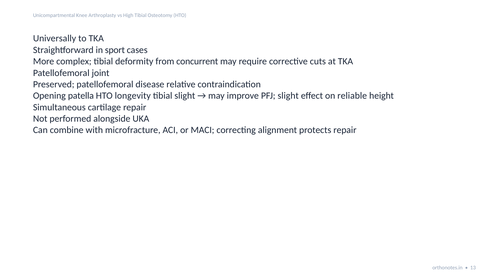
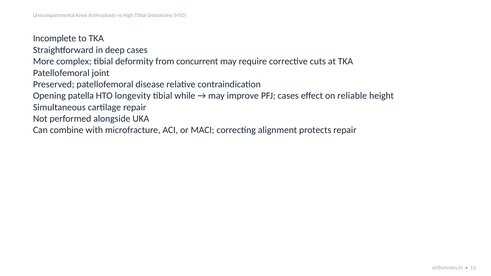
Universally: Universally -> Incomplete (55, 39)
sport: sport -> deep (115, 50)
tibial slight: slight -> while (185, 96)
PFJ slight: slight -> cases (288, 96)
